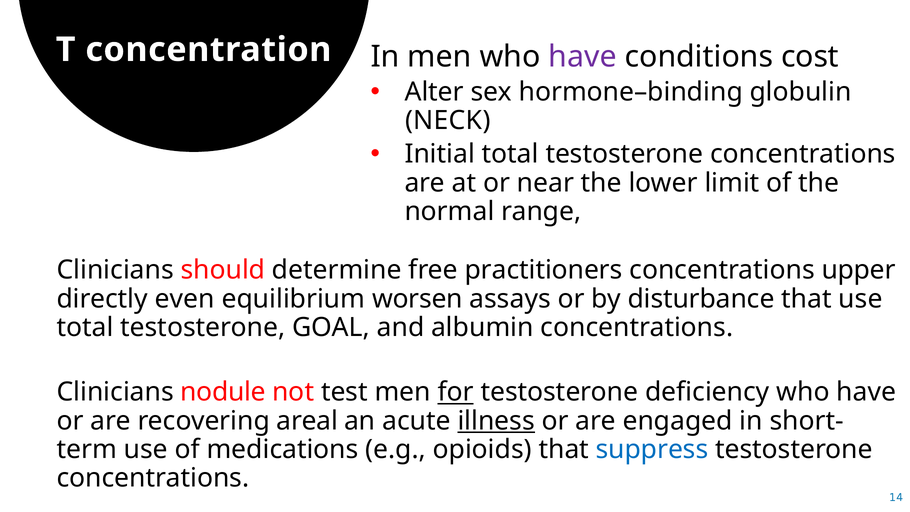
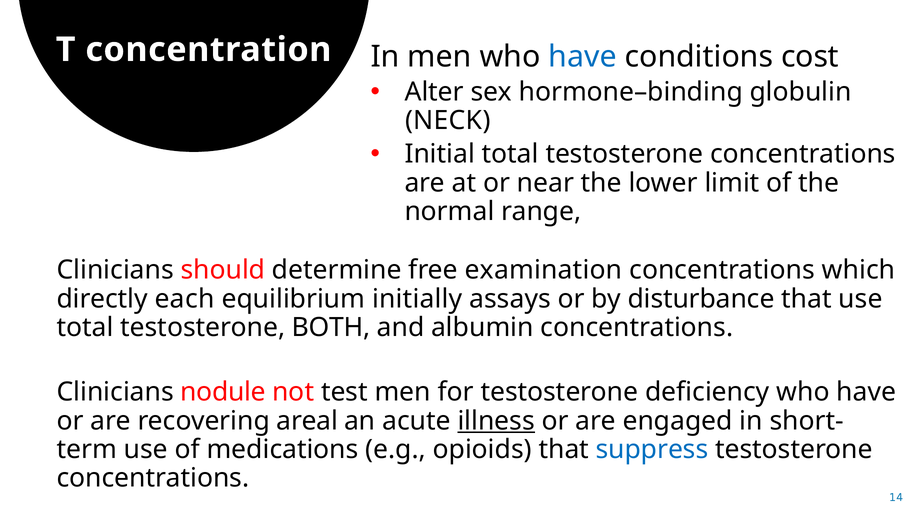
have colour: purple -> blue (583, 56)
practitioners: practitioners -> examination (544, 270)
upper: upper -> which (858, 270)
even: even -> each (185, 299)
worsen: worsen -> initially (417, 299)
GOAL: GOAL -> BOTH (331, 327)
for underline: present -> none (456, 392)
